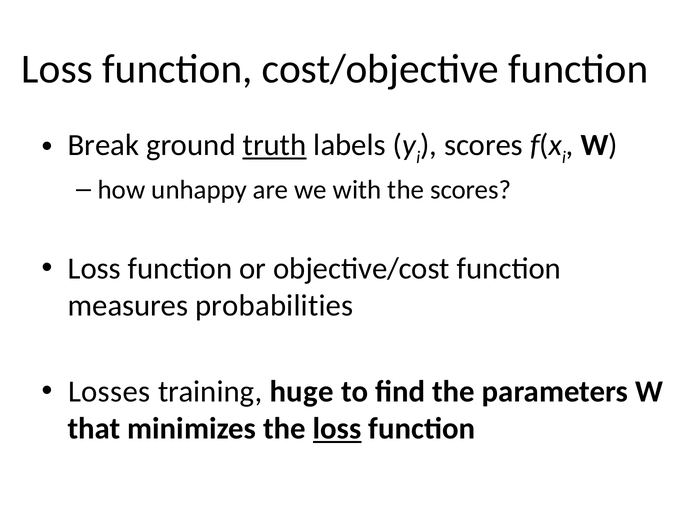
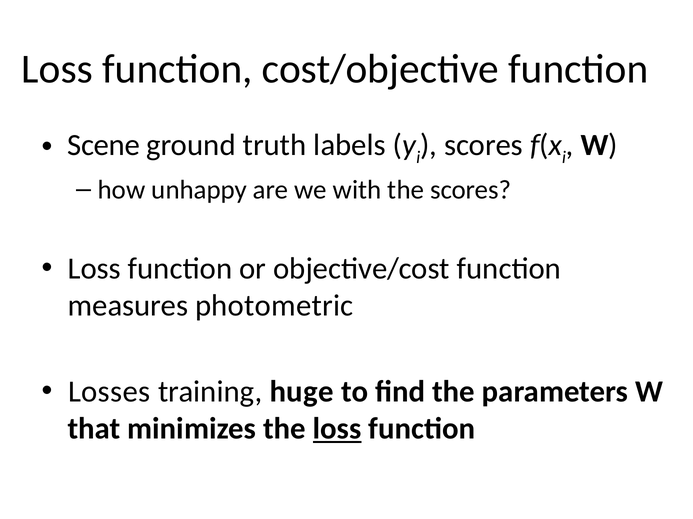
Break: Break -> Scene (104, 145)
truth underline: present -> none (275, 145)
probabilities: probabilities -> photometric (274, 306)
